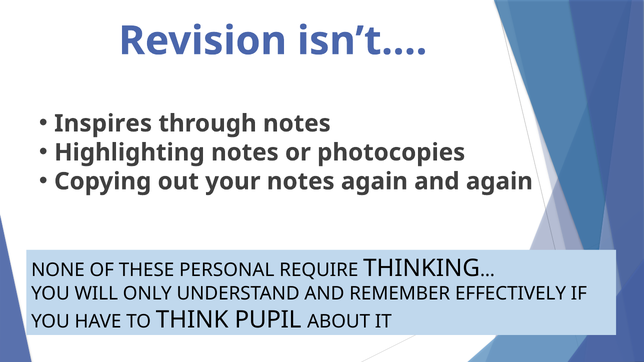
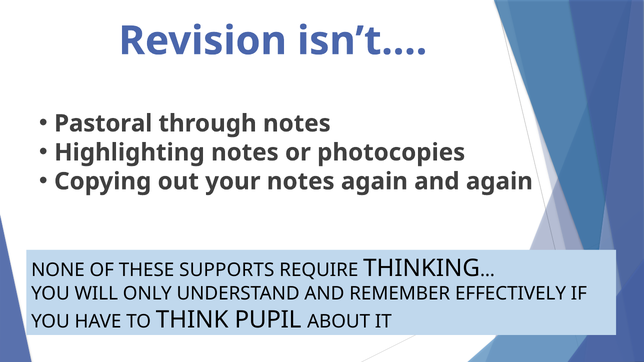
Inspires: Inspires -> Pastoral (103, 124)
PERSONAL: PERSONAL -> SUPPORTS (227, 270)
